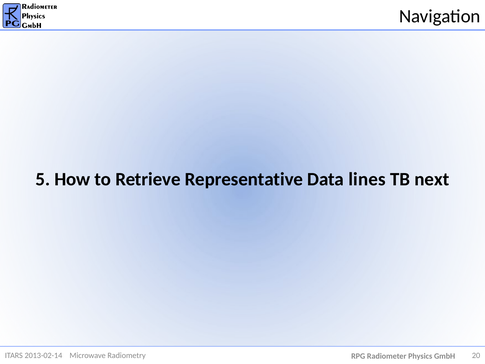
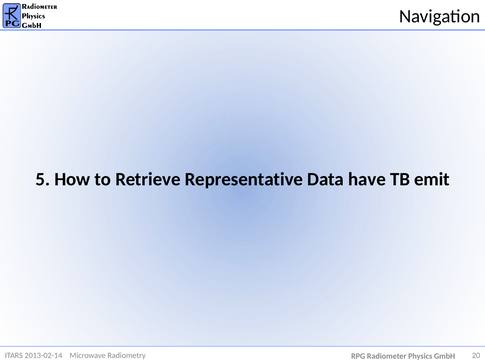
lines: lines -> have (367, 179)
next: next -> emit (432, 179)
